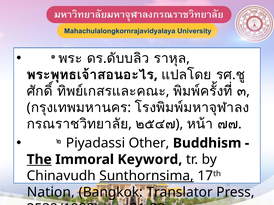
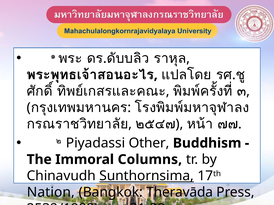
The underline: present -> none (39, 160)
Keyword: Keyword -> Columns (150, 160)
Translator: Translator -> Theravāda (180, 193)
